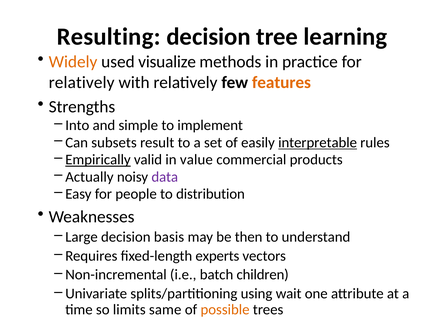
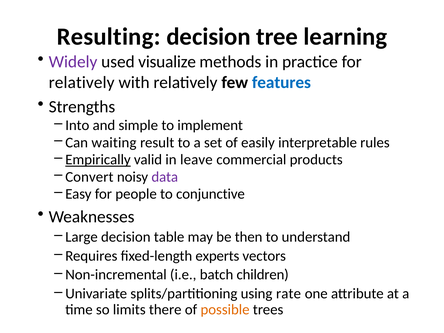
Widely colour: orange -> purple (73, 62)
features colour: orange -> blue (281, 83)
subsets: subsets -> waiting (114, 143)
interpretable underline: present -> none (318, 143)
value: value -> leave (196, 160)
Actually: Actually -> Convert (89, 177)
distribution: distribution -> conjunctive (210, 194)
basis: basis -> table (169, 237)
wait: wait -> rate (288, 294)
same: same -> there (165, 310)
